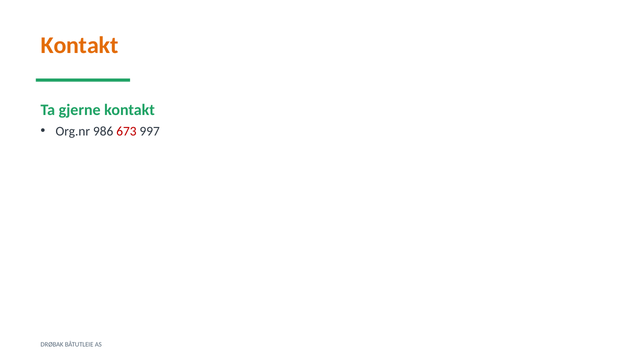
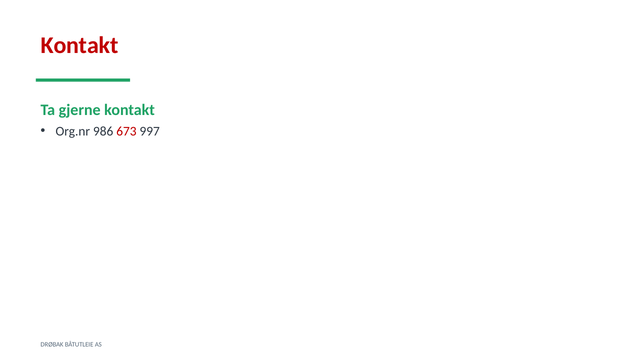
Kontakt colour: orange -> red (79, 46)
